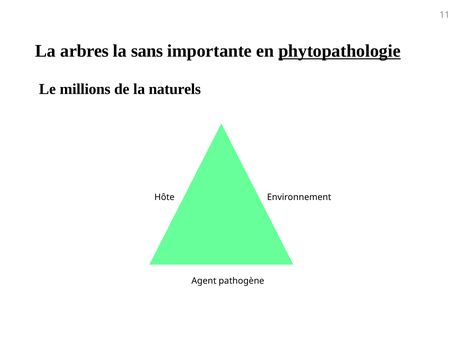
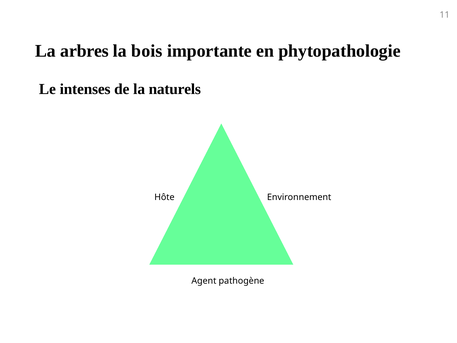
sans: sans -> bois (147, 51)
phytopathologie underline: present -> none (340, 51)
millions: millions -> intenses (85, 89)
